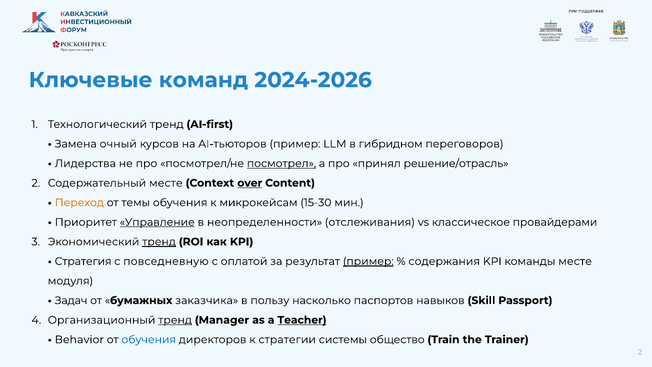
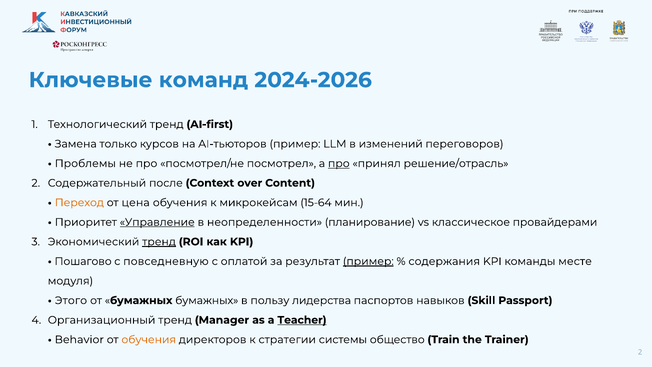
очный: очный -> только (118, 144)
гибридном: гибридном -> изменений (391, 144)
Лидерства: Лидерства -> Проблемы (85, 163)
посмотрел underline: present -> none (281, 163)
про underline: none -> present (339, 163)
Содержательный месте: месте -> после (166, 183)
over underline: present -> none (250, 183)
темы: темы -> цена (136, 202)
15-30: 15-30 -> 15-64 (316, 202)
отслеживания: отслеживания -> планирование (370, 222)
Стратегия: Стратегия -> Пошагово (83, 261)
Задач: Задач -> Этого (71, 300)
бумажных заказчика: заказчика -> бумажных (207, 300)
насколько: насколько -> лидерства (322, 300)
тренд underline: present -> none (175, 320)
обучения colour: blue -> orange (149, 339)
